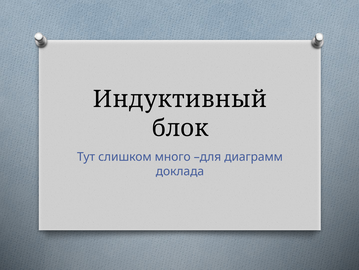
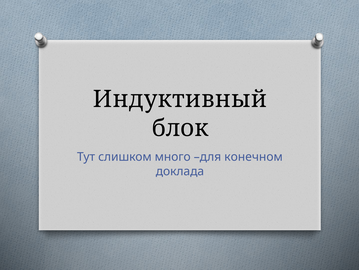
диаграмм: диаграмм -> конечном (254, 157)
